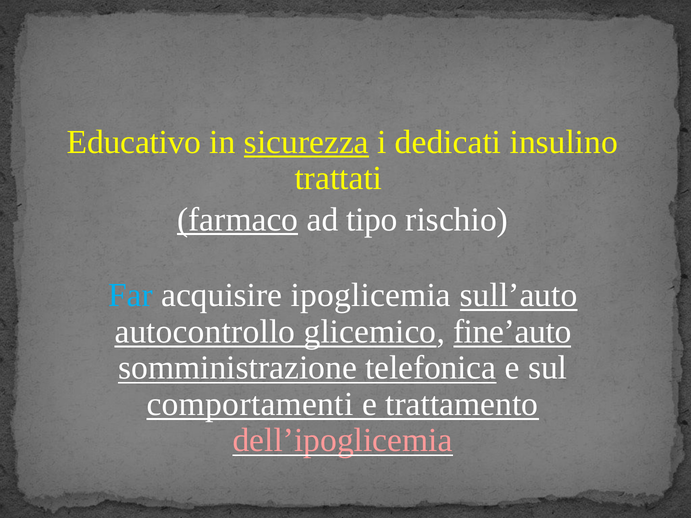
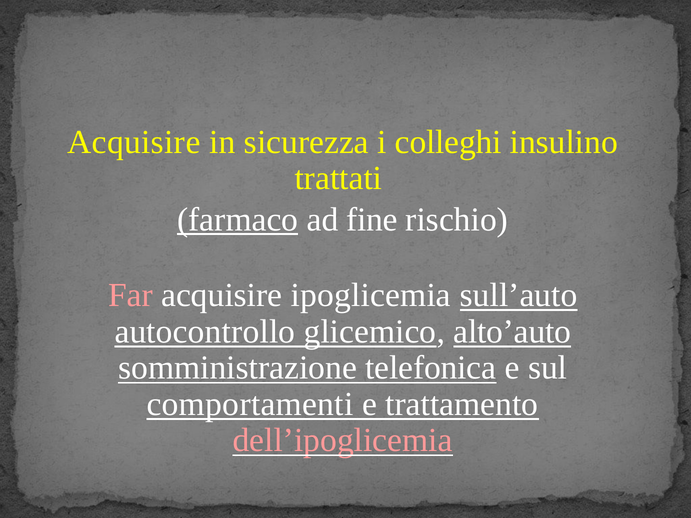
Educativo: Educativo -> Acquisire (134, 142)
sicurezza underline: present -> none (306, 142)
dedicati: dedicati -> colleghi (448, 142)
tipo: tipo -> fine (372, 220)
Far colour: light blue -> pink (130, 295)
fine’auto: fine’auto -> alto’auto (512, 332)
